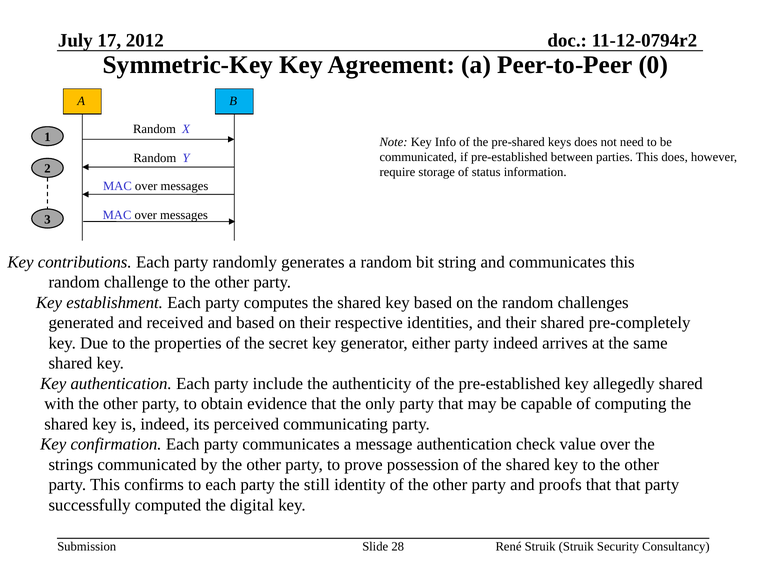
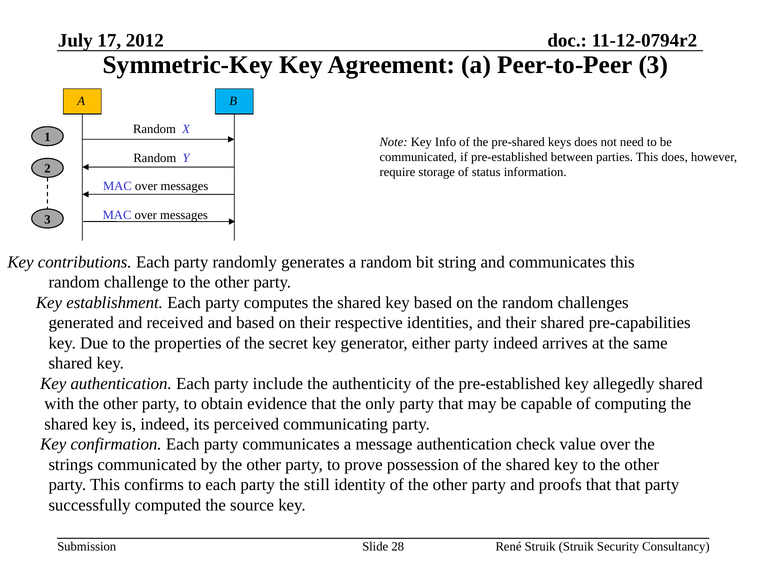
Peer-to-Peer 0: 0 -> 3 (653, 65)
pre-completely: pre-completely -> pre-capabilities (640, 323)
digital: digital -> source (252, 505)
